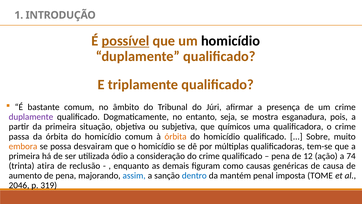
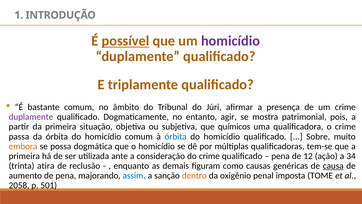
homicídio colour: black -> purple (231, 41)
seja: seja -> agir (229, 117)
esganadura: esganadura -> patrimonial (304, 117)
órbita colour: orange -> blue (176, 136)
desvairam: desvairam -> dogmática (93, 146)
ódio: ódio -> ante (120, 156)
74: 74 -> 34 (351, 156)
causa underline: none -> present (333, 166)
dentro colour: blue -> orange (194, 175)
mantém: mantém -> oxigênio (236, 175)
2046: 2046 -> 2058 (19, 185)
319: 319 -> 501 (49, 185)
